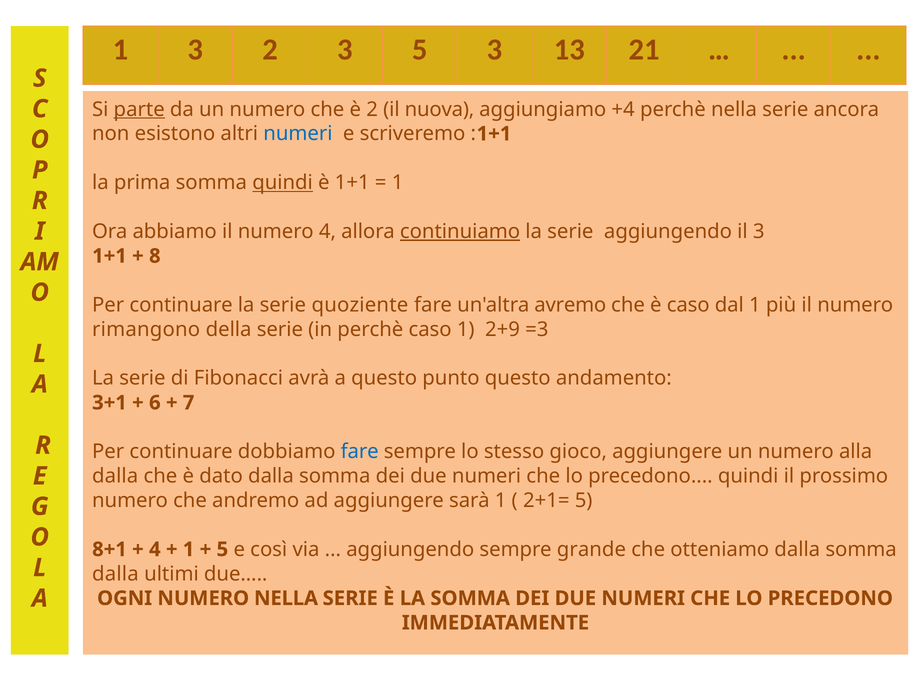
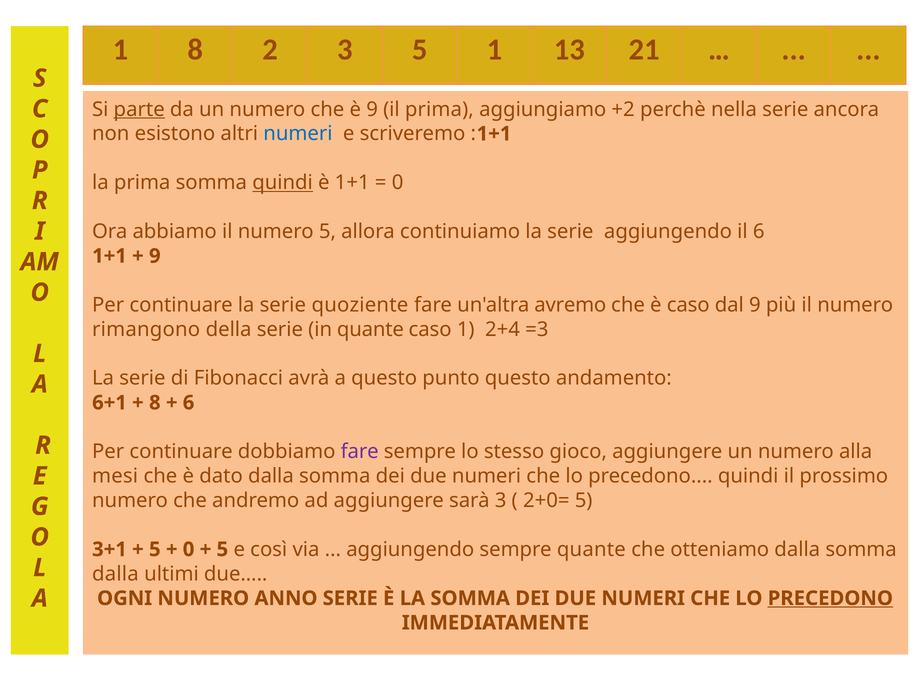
1 3: 3 -> 8 (195, 50)
5 3: 3 -> 1 (494, 50)
è 2: 2 -> 9 (372, 109)
il nuova: nuova -> prima (439, 109)
+4: +4 -> +2 (623, 109)
1: 1 -> 0 (398, 183)
numero 4: 4 -> 5 (327, 231)
continuiamo underline: present -> none (460, 231)
il 3: 3 -> 6 (759, 231)
8: 8 -> 9 (155, 256)
dal 1: 1 -> 9 (755, 305)
in perchè: perchè -> quante (370, 329)
2+9: 2+9 -> 2+4 (503, 329)
3+1: 3+1 -> 6+1 (110, 403)
6: 6 -> 8 (155, 403)
7: 7 -> 6 (189, 403)
fare colour: blue -> purple (360, 451)
dalla: dalla -> mesi (115, 476)
sarà 1: 1 -> 3 (501, 500)
2+1=: 2+1= -> 2+0= (546, 500)
8+1: 8+1 -> 3+1 (110, 549)
4: 4 -> 5 (155, 549)
1: 1 -> 0 (189, 549)
sempre grande: grande -> quante (591, 549)
NUMERO NELLA: NELLA -> ANNO (286, 598)
PRECEDONO underline: none -> present (830, 598)
